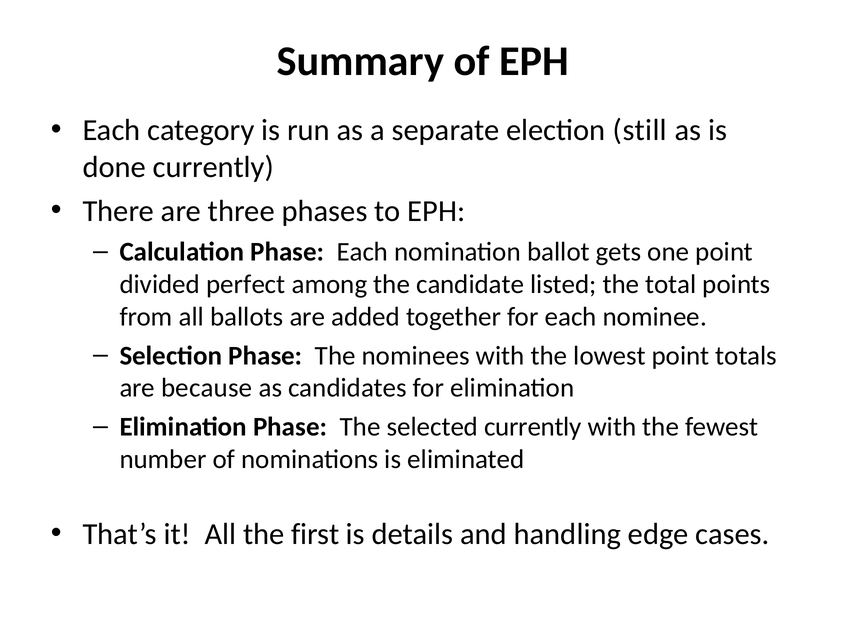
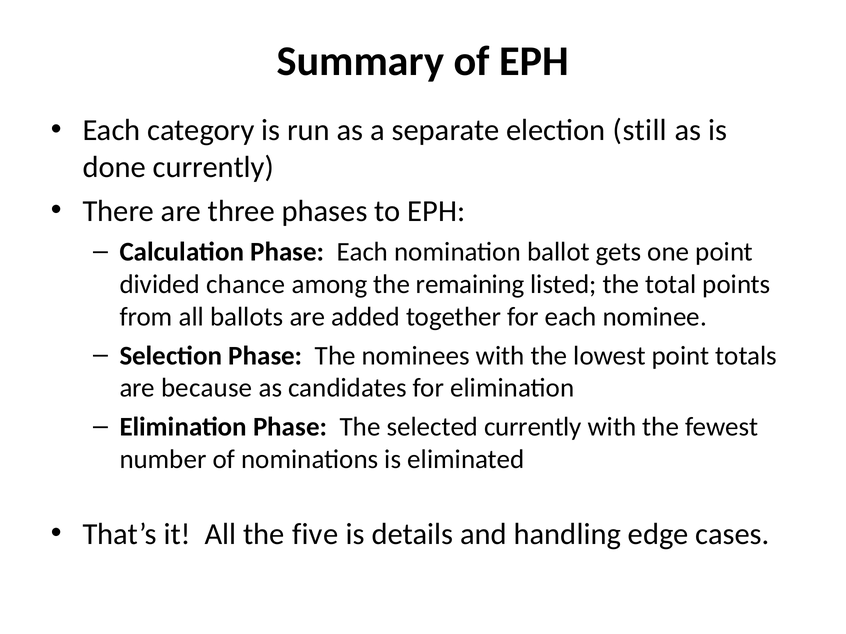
perfect: perfect -> chance (246, 285)
candidate: candidate -> remaining (470, 285)
first: first -> five (315, 534)
